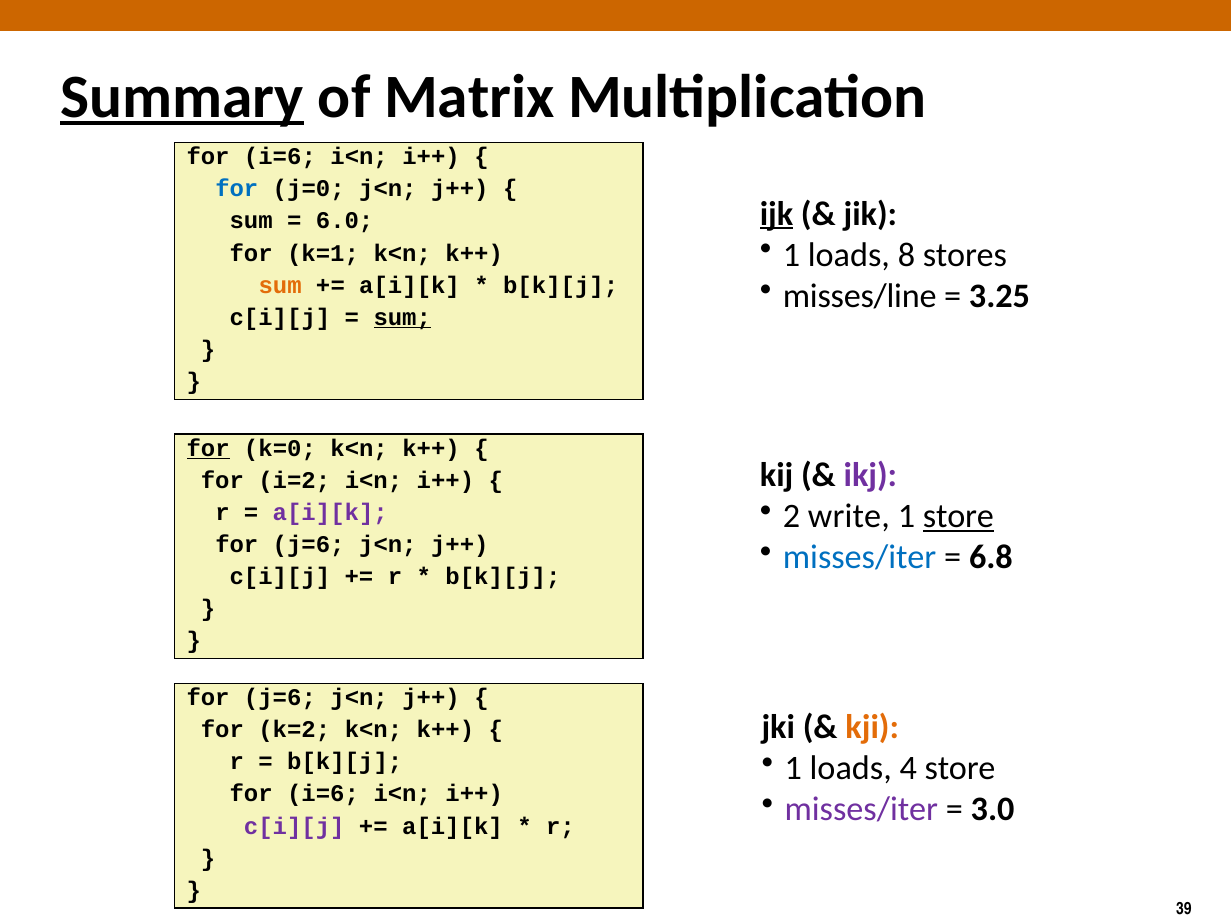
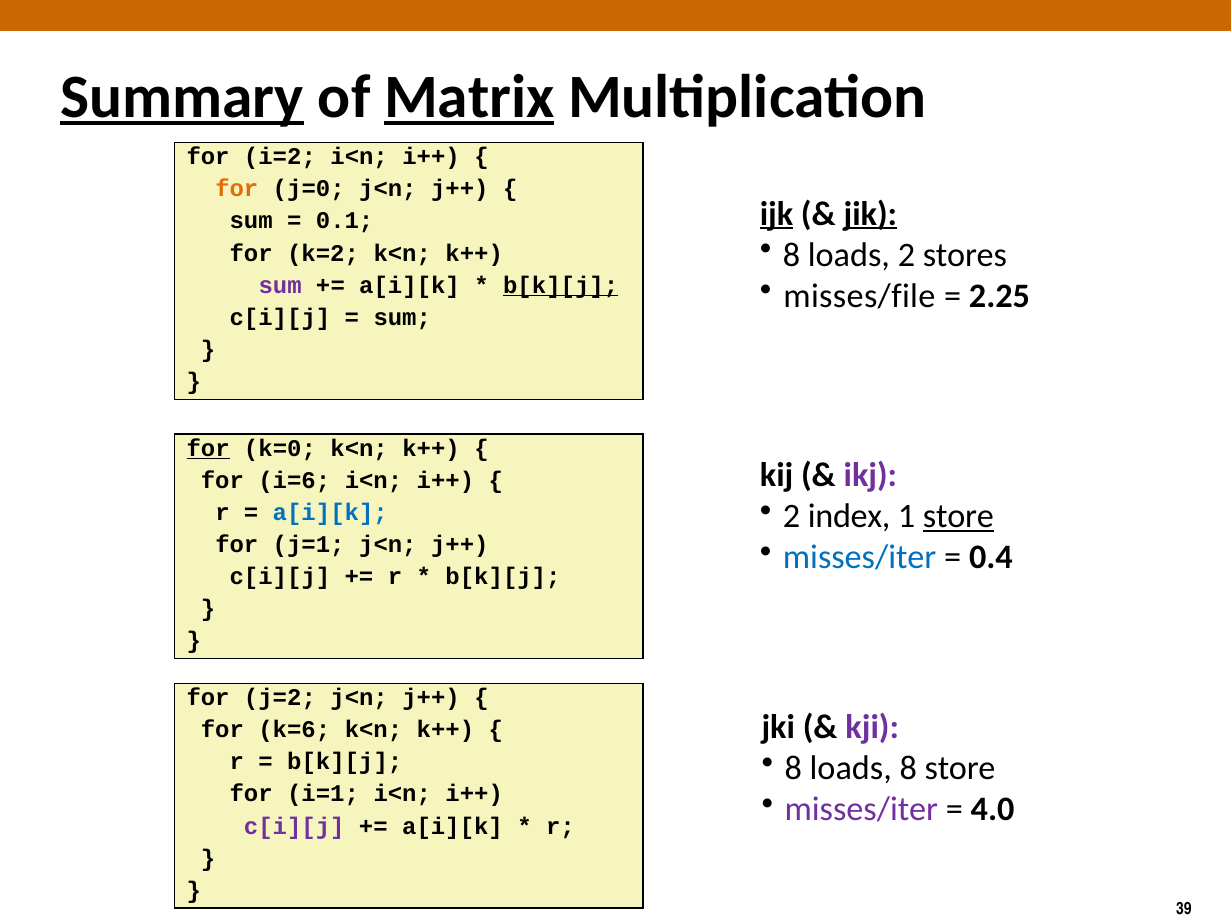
Matrix underline: none -> present (469, 97)
i=6: i=6 -> i=2 (280, 157)
for colour: blue -> orange (237, 189)
jik underline: none -> present (870, 214)
6.0: 6.0 -> 0.1 (345, 221)
1: 1 -> 8 (792, 255)
loads 8: 8 -> 2 (906, 255)
k=1: k=1 -> k=2 (323, 253)
sum colour: orange -> purple (280, 285)
b[k][j underline: none -> present (561, 285)
misses/line: misses/line -> misses/file (859, 296)
3.25: 3.25 -> 2.25 (999, 296)
sum underline: present -> none (402, 317)
i=2: i=2 -> i=6 (294, 480)
write: write -> index (849, 516)
a[i][k colour: purple -> blue (330, 512)
j=6: j=6 -> j=1 (309, 544)
6.8: 6.8 -> 0.4 (991, 557)
j=6: j=6 -> j=2 (280, 697)
kji colour: orange -> purple (872, 727)
k=2: k=2 -> k=6 (294, 729)
1: 1 -> 8 (793, 768)
loads 4: 4 -> 8 (908, 768)
i=6: i=6 -> i=1 (323, 793)
3.0: 3.0 -> 4.0 (993, 809)
